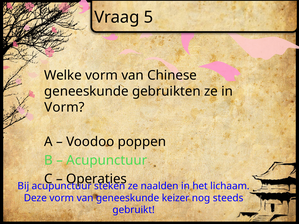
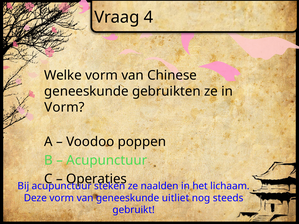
5: 5 -> 4 (149, 17)
keizer: keizer -> uitliet (176, 198)
